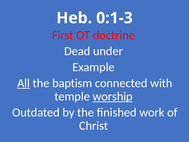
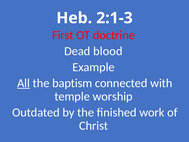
0:1-3: 0:1-3 -> 2:1-3 (114, 18)
under: under -> blood (108, 51)
worship underline: present -> none (113, 96)
